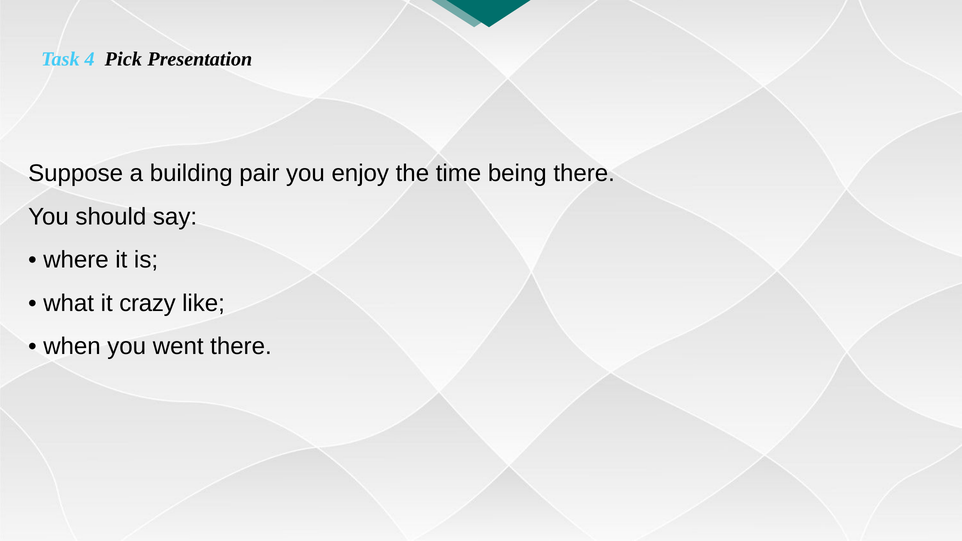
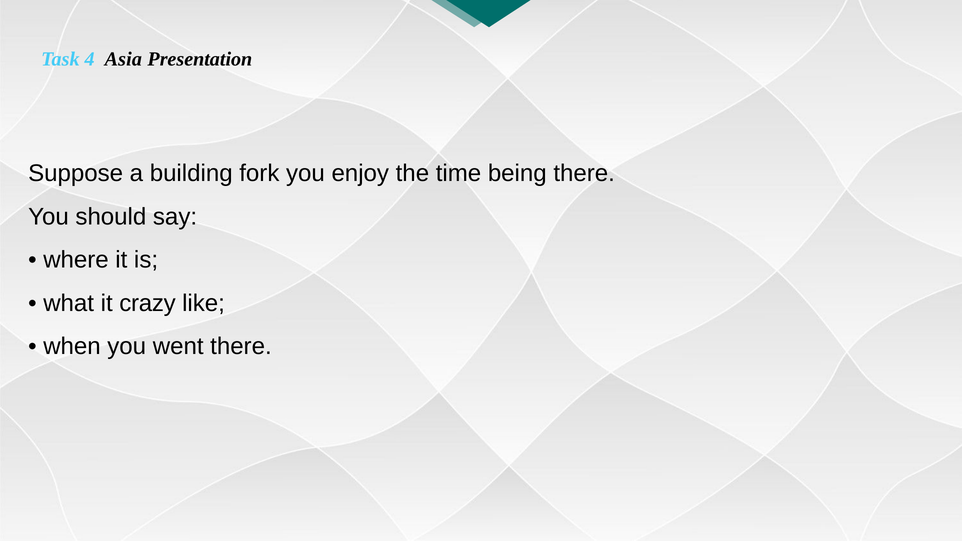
Pick: Pick -> Asia (123, 59)
pair: pair -> fork (259, 173)
